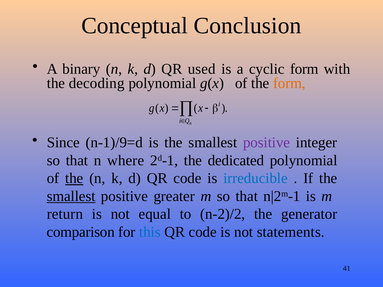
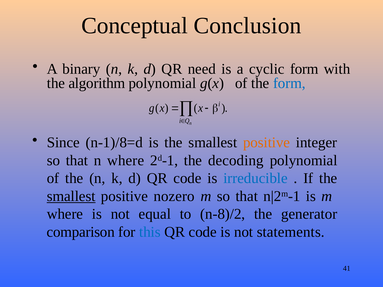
used: used -> need (202, 69)
decoding: decoding -> algorithm (97, 83)
form colour: orange -> blue (289, 83)
n-1)/9=d: n-1)/9=d -> n-1)/8=d (114, 143)
positive colour: purple -> orange (267, 143)
dedicated: dedicated -> decoding (236, 161)
the underline: present -> none (74, 178)
greater: greater -> nozero (174, 196)
return: return -> where (65, 214)
n-2)/2: n-2)/2 -> n-8)/2 (223, 214)
